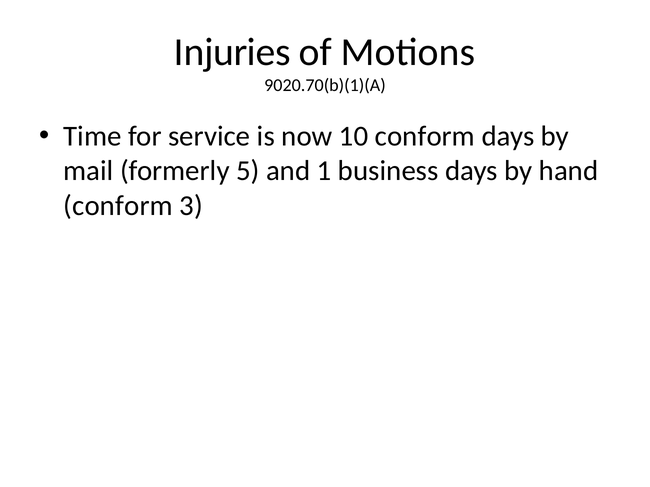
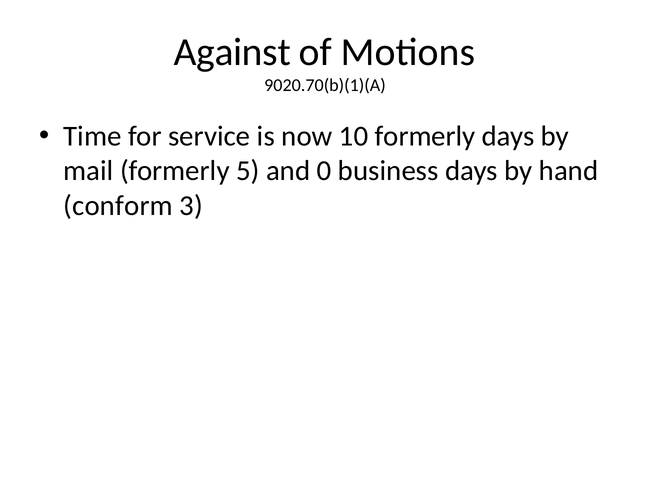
Injuries: Injuries -> Against (232, 52)
10 conform: conform -> formerly (425, 136)
1: 1 -> 0 (324, 171)
